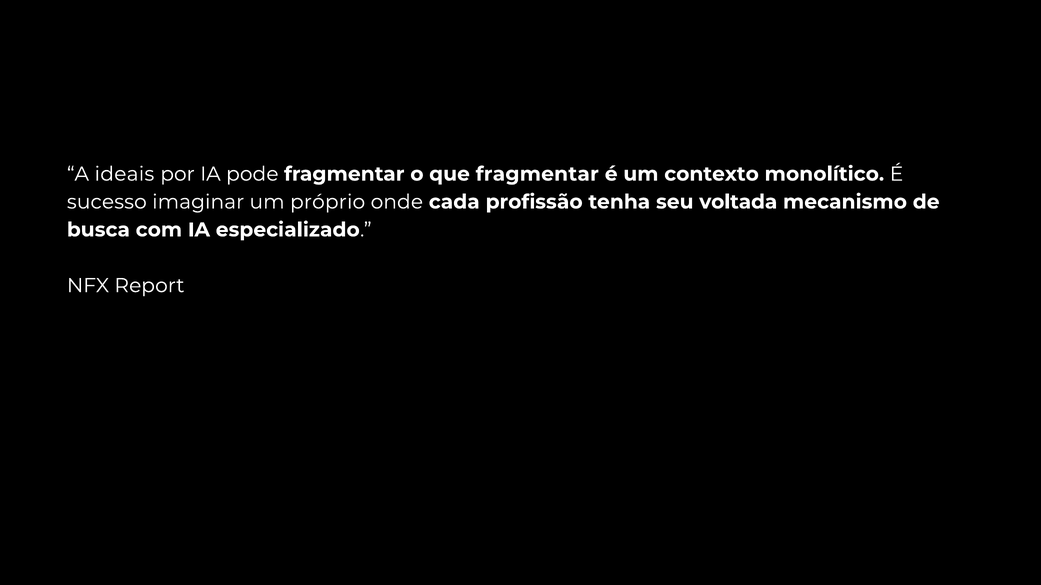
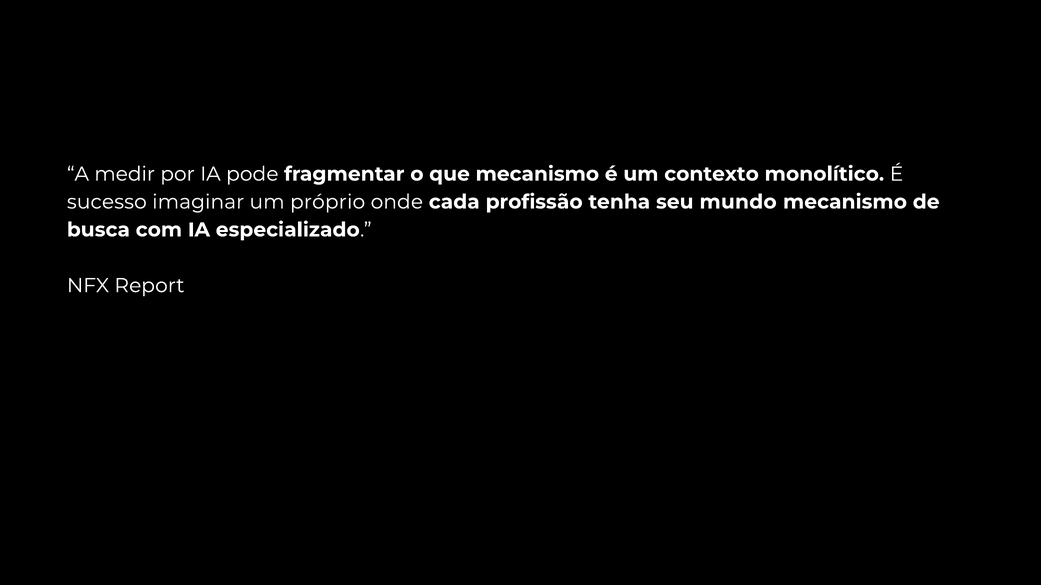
ideais: ideais -> medir (125, 174)
que fragmentar: fragmentar -> mecanismo (537, 174)
voltada: voltada -> mundo (738, 202)
